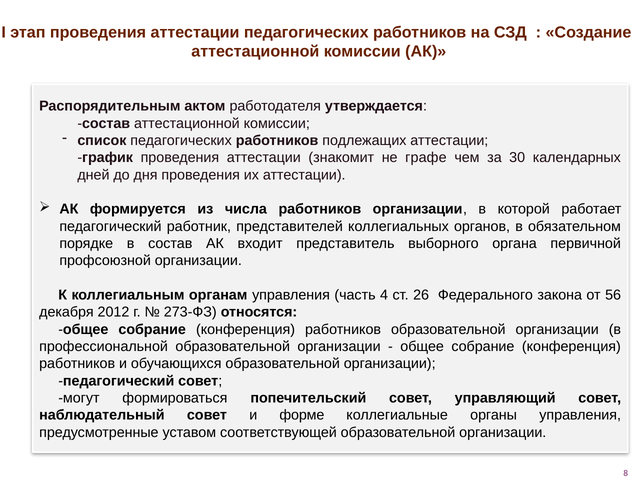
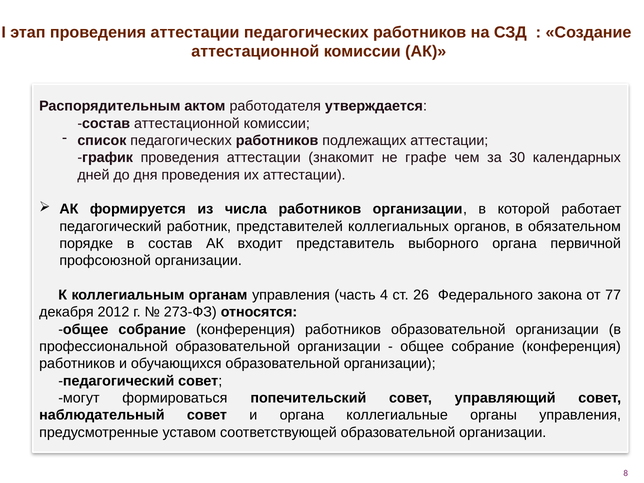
56: 56 -> 77 (613, 295)
и форме: форме -> органа (302, 415)
